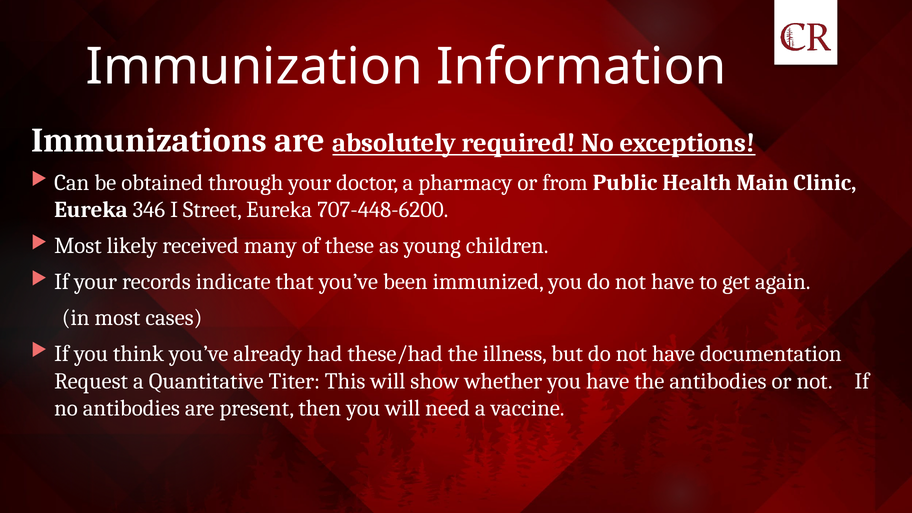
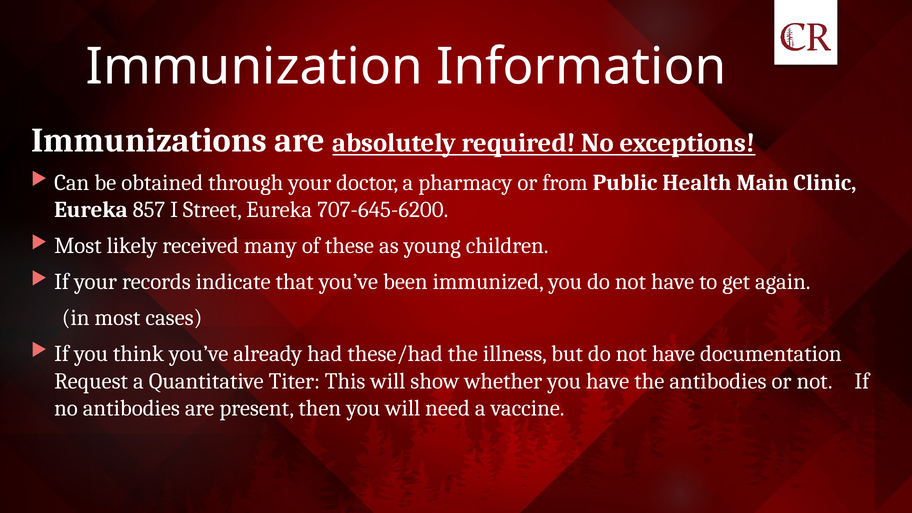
346: 346 -> 857 (149, 210)
707-448-6200: 707-448-6200 -> 707-645-6200 (383, 210)
